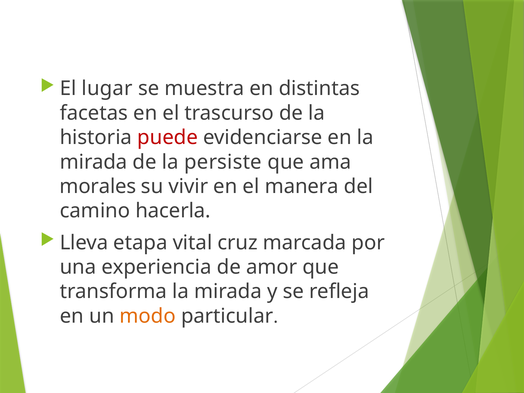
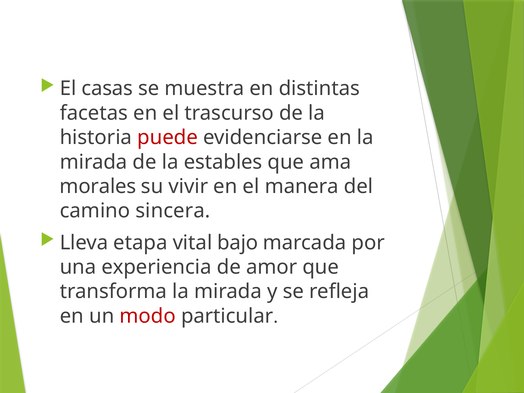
lugar: lugar -> casas (107, 89)
persiste: persiste -> estables (223, 162)
hacerla: hacerla -> sincera (173, 211)
cruz: cruz -> bajo (238, 243)
modo colour: orange -> red (148, 316)
